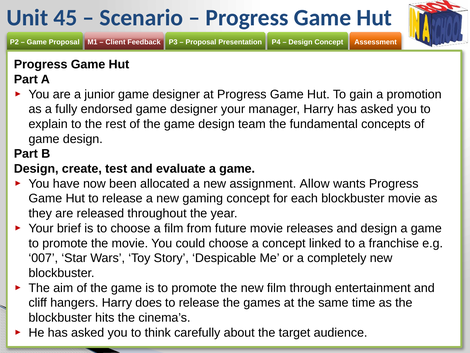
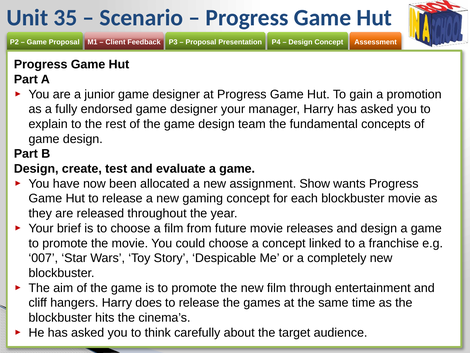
45: 45 -> 35 (65, 18)
Allow: Allow -> Show (315, 183)
